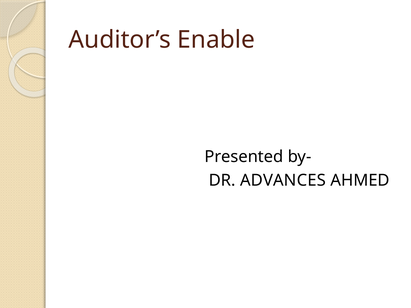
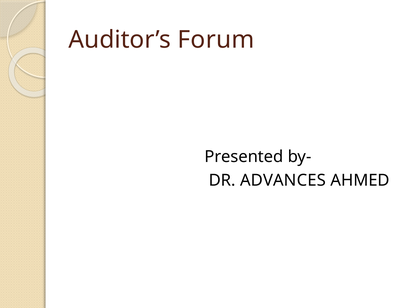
Enable: Enable -> Forum (216, 40)
